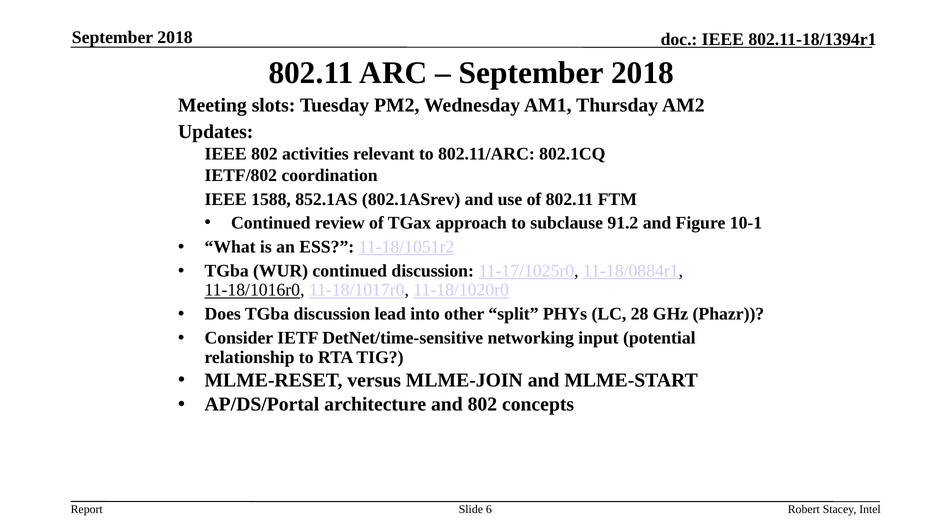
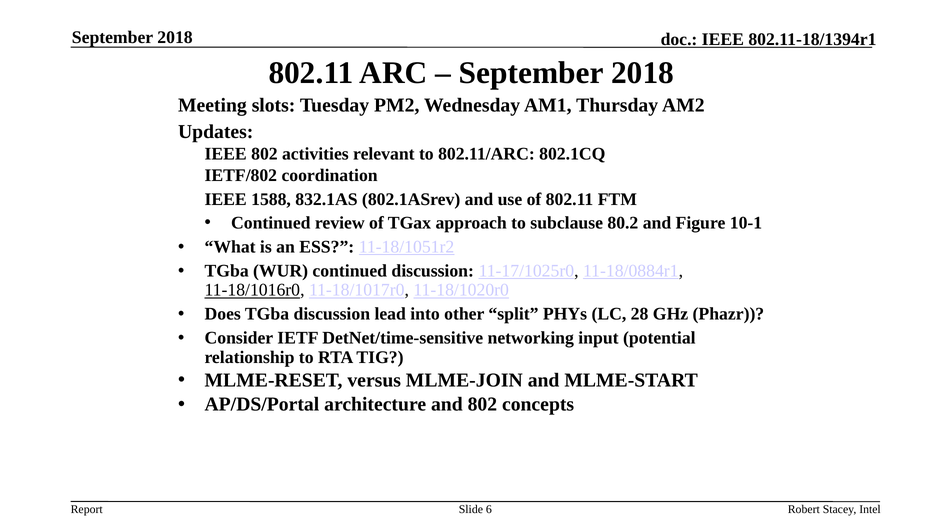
852.1AS: 852.1AS -> 832.1AS (326, 199)
91.2: 91.2 -> 80.2 (623, 223)
